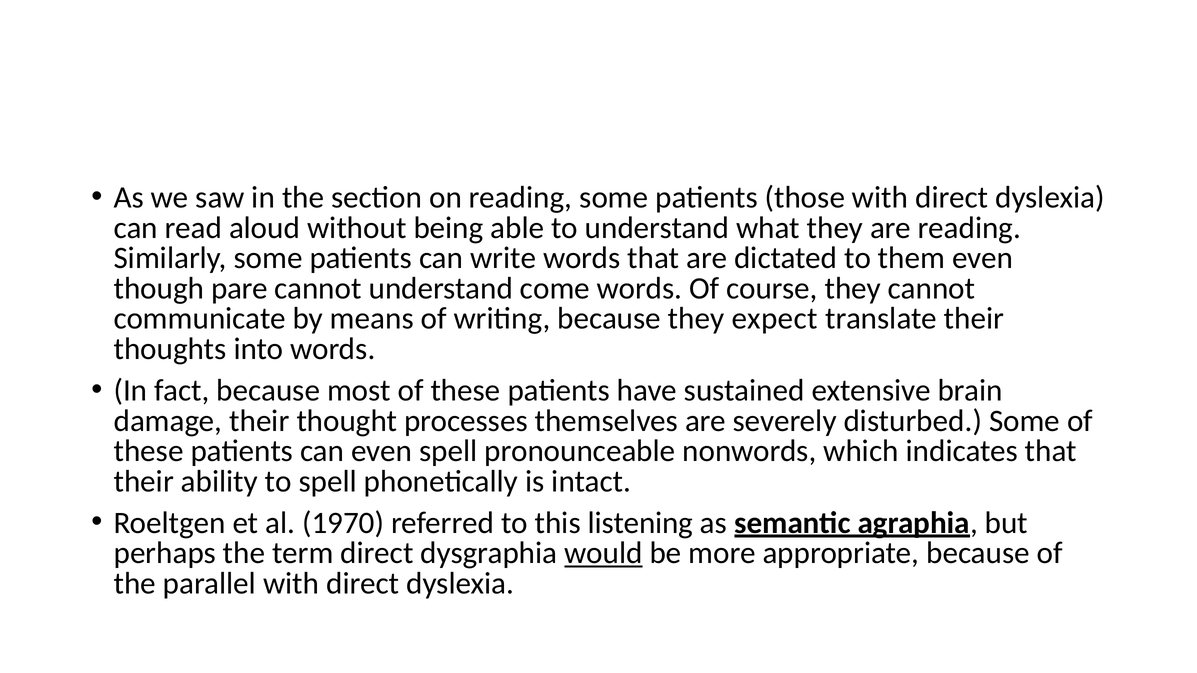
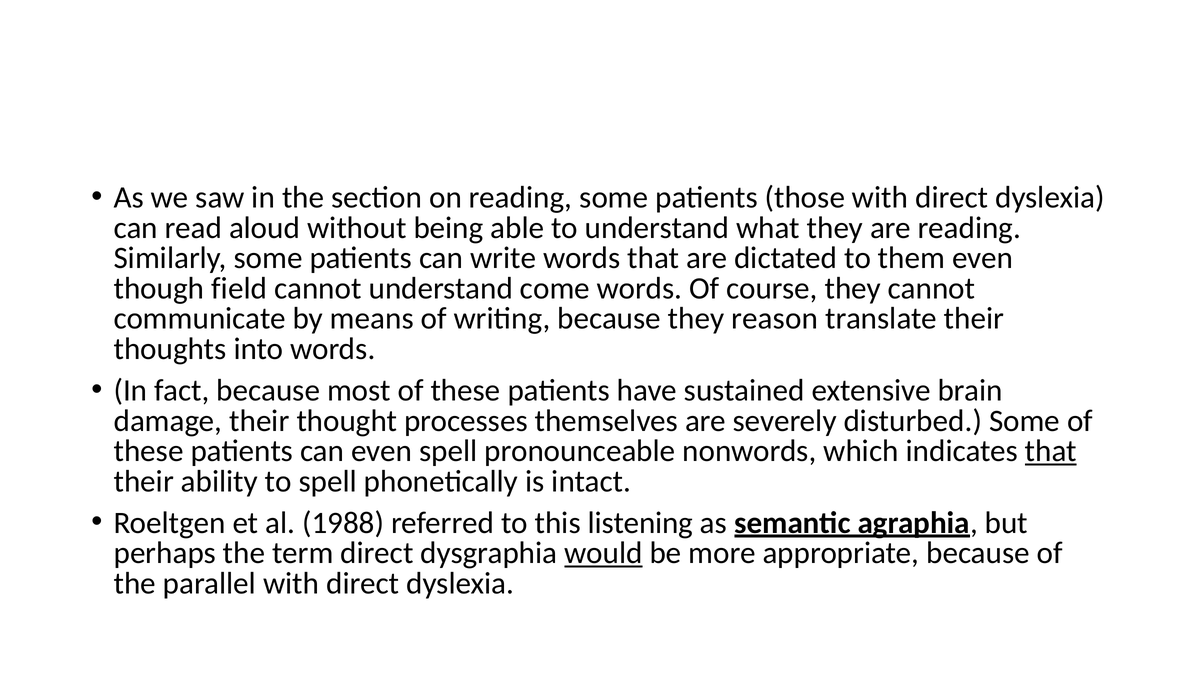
pare: pare -> field (239, 289)
expect: expect -> reason (775, 319)
that underline: none -> present (1051, 451)
1970: 1970 -> 1988 (343, 523)
